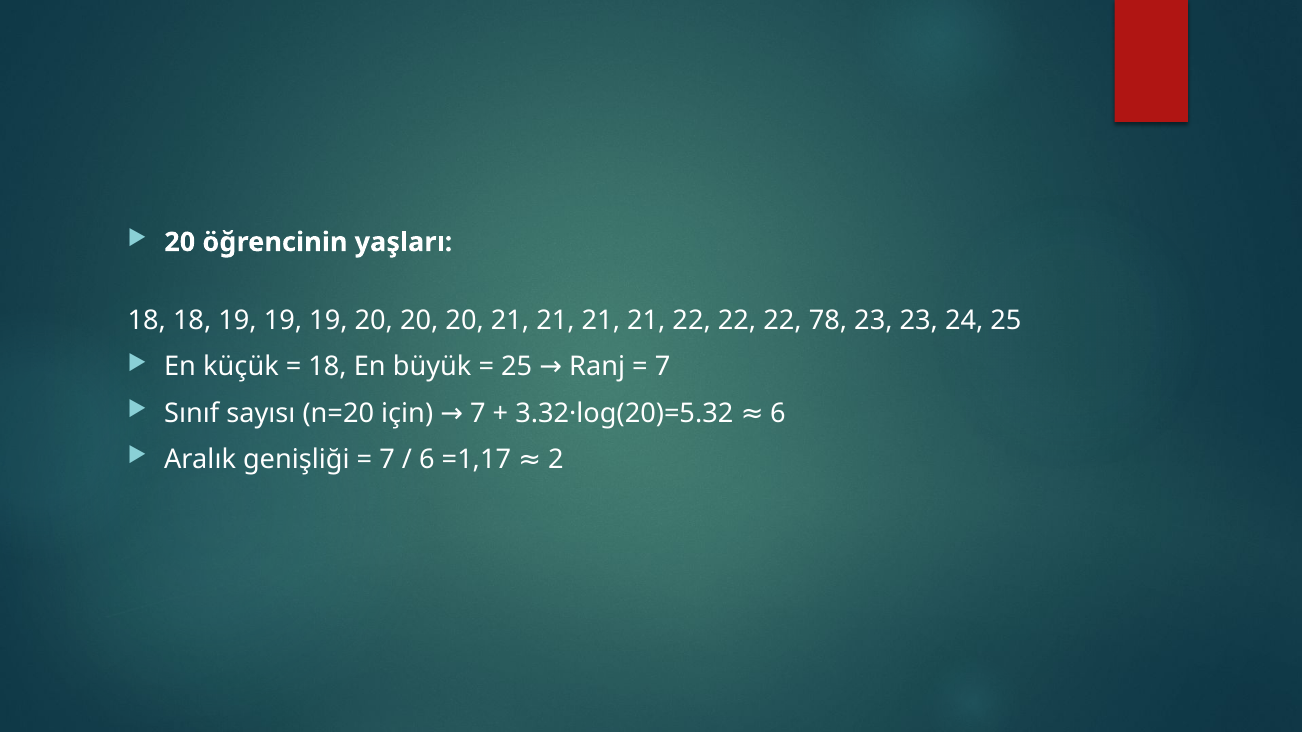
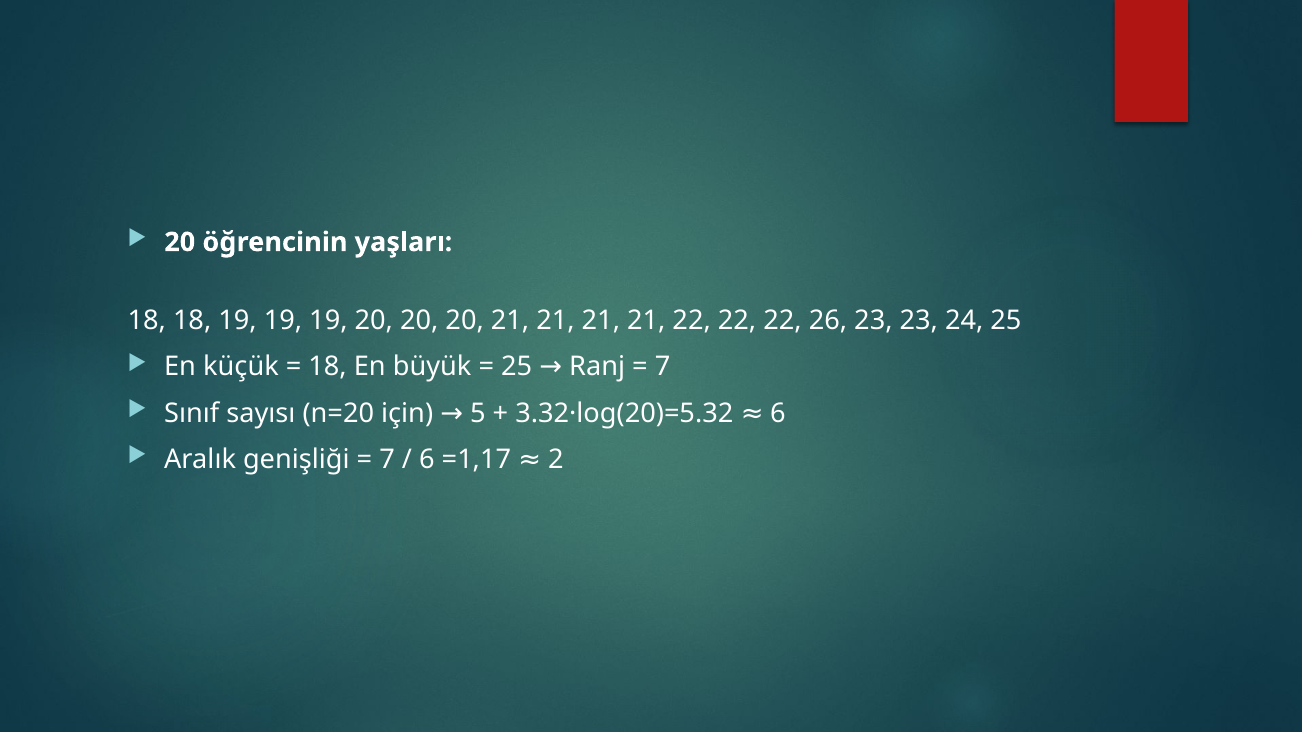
78: 78 -> 26 (828, 321)
için 7: 7 -> 5 (478, 413)
